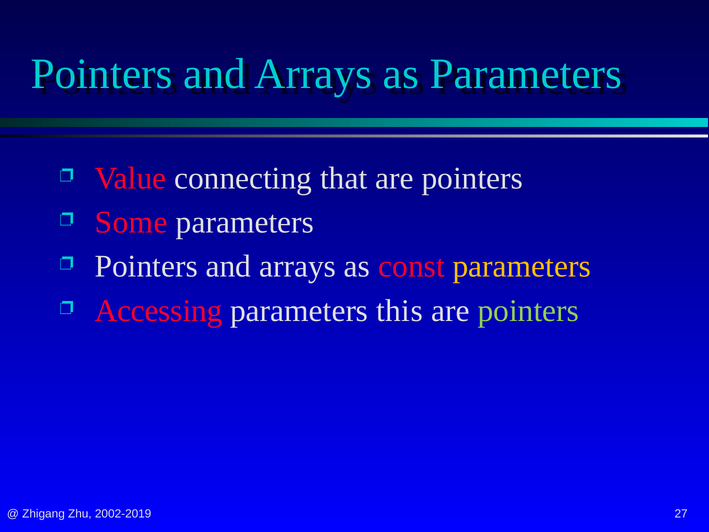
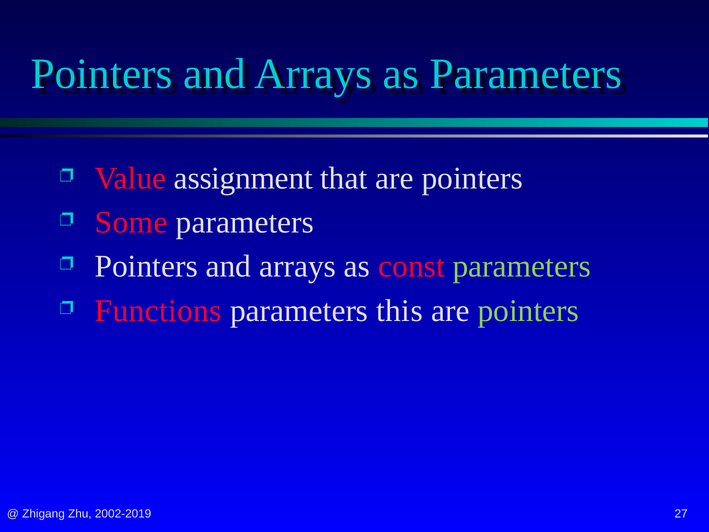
connecting: connecting -> assignment (243, 178)
parameters colour: yellow -> light green (522, 266)
Accessing: Accessing -> Functions (158, 311)
